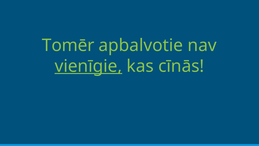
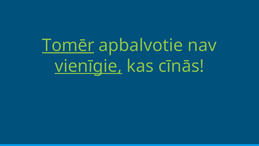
Tomēr underline: none -> present (68, 45)
